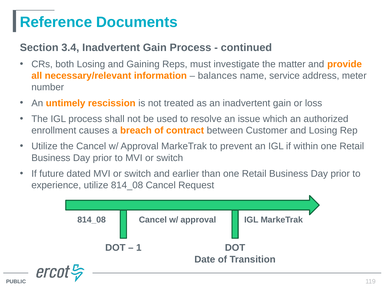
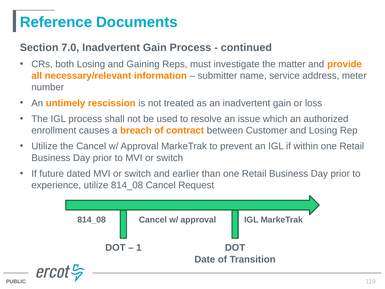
3.4: 3.4 -> 7.0 (70, 48)
balances: balances -> submitter (217, 76)
